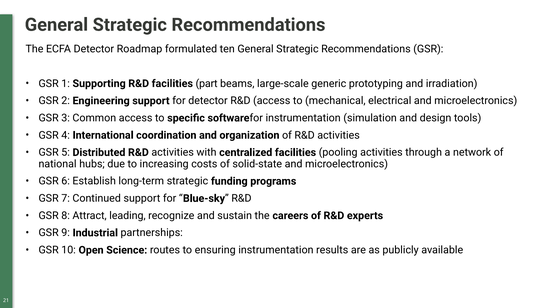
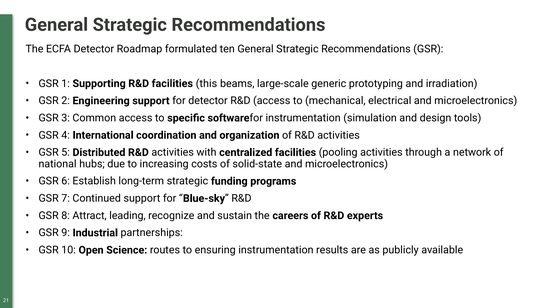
part: part -> this (206, 83)
